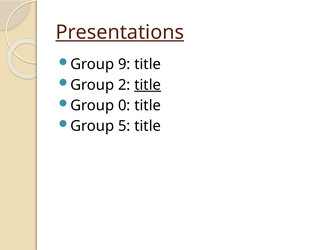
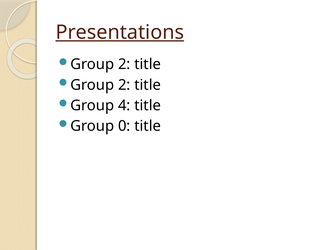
9: 9 -> 2 (124, 64)
title underline: present -> none (148, 85)
0: 0 -> 4 (124, 105)
5: 5 -> 0 (124, 126)
